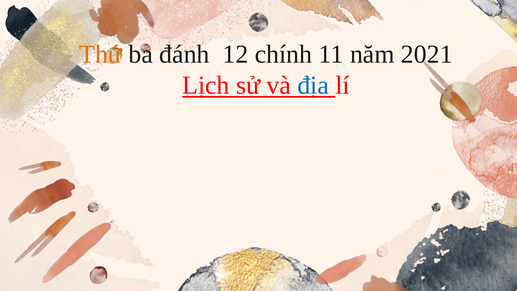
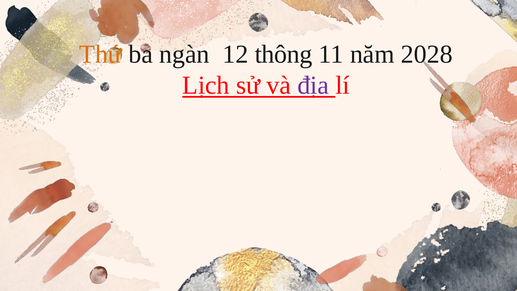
đánh: đánh -> ngàn (184, 54)
chính: chính -> thông (284, 54)
2021: 2021 -> 2028 (427, 54)
địa colour: blue -> purple (313, 85)
